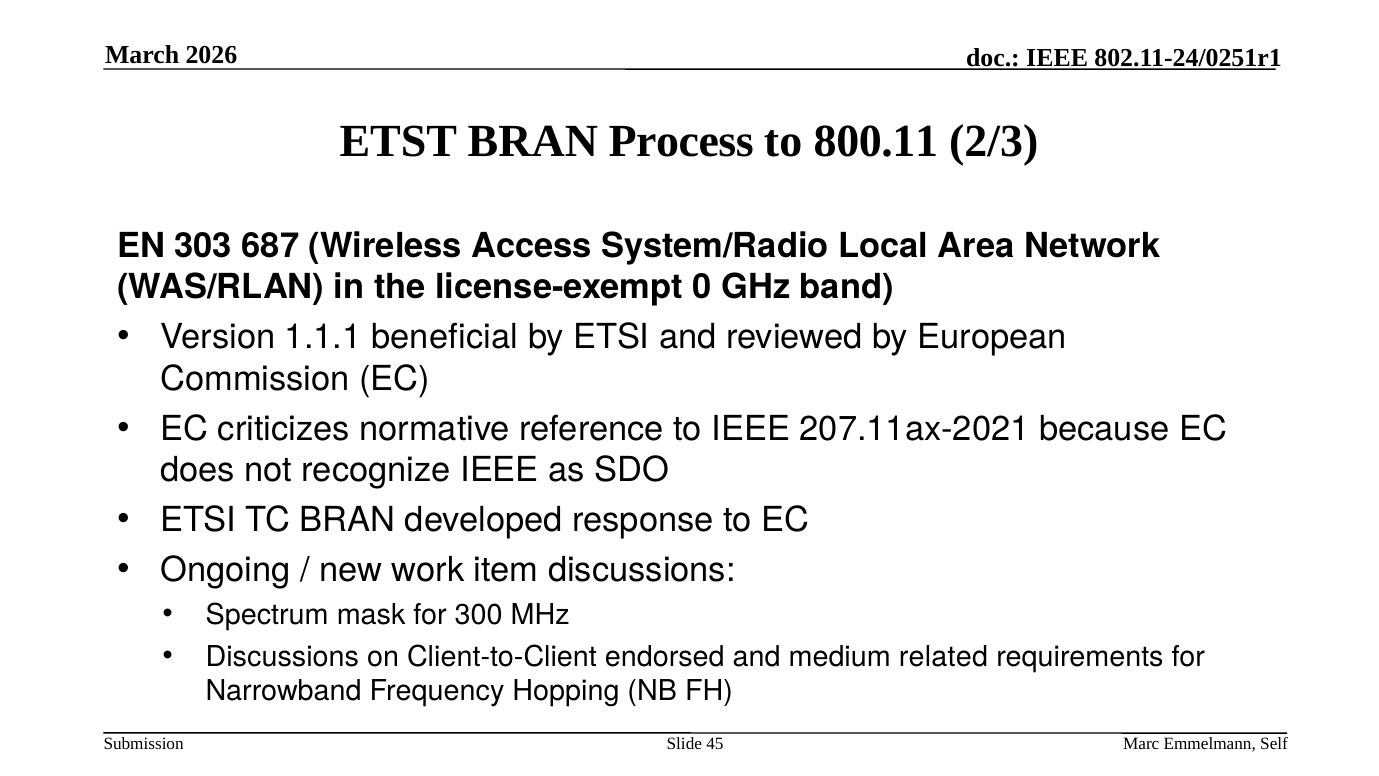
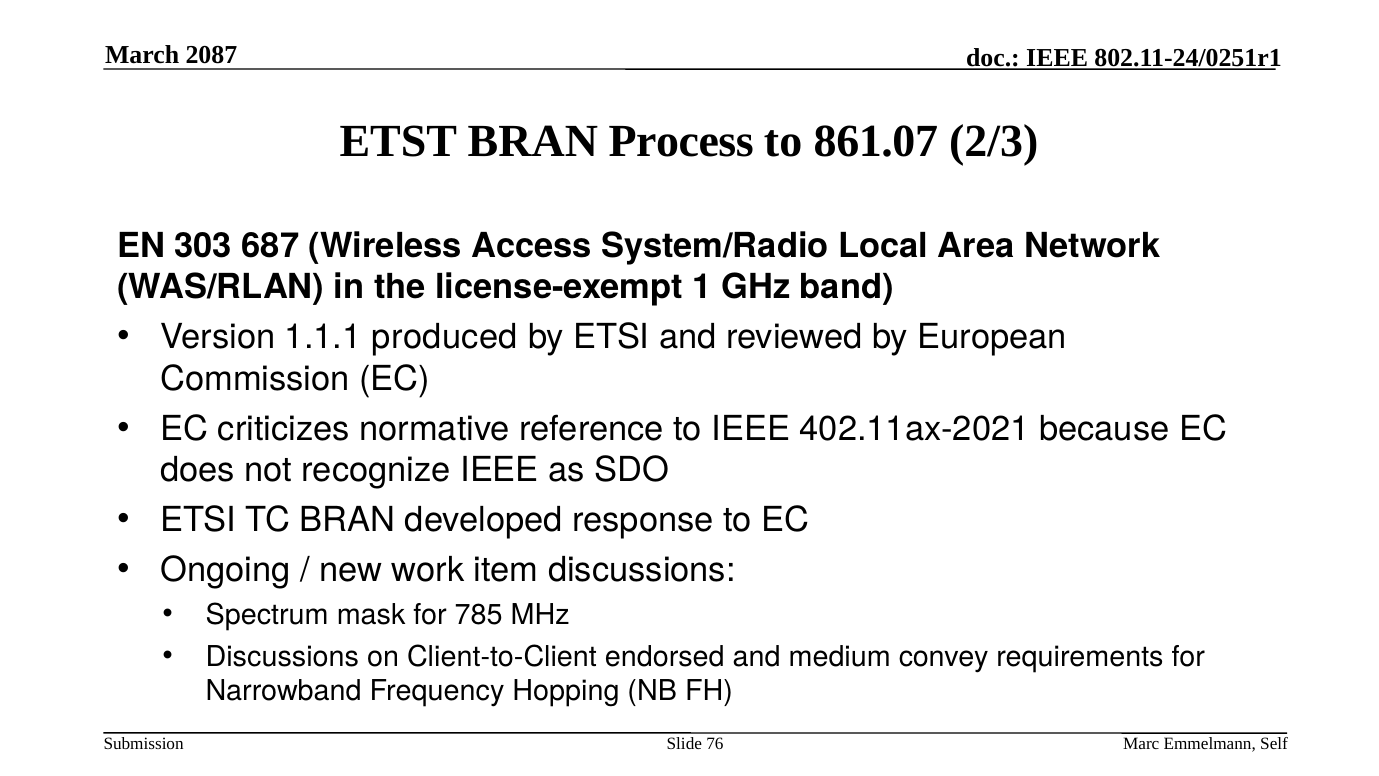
2026: 2026 -> 2087 (211, 55)
800.11: 800.11 -> 861.07 (876, 141)
0: 0 -> 1 (702, 287)
beneficial: beneficial -> produced (445, 337)
207.11ax-2021: 207.11ax-2021 -> 402.11ax-2021 (915, 429)
300: 300 -> 785 (479, 615)
related: related -> convey (944, 656)
45: 45 -> 76 (715, 744)
